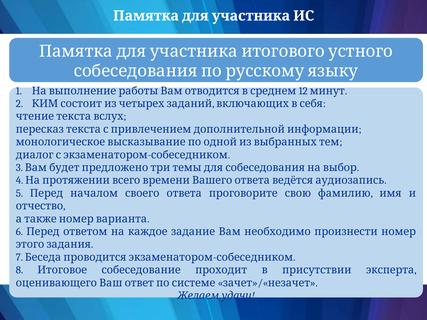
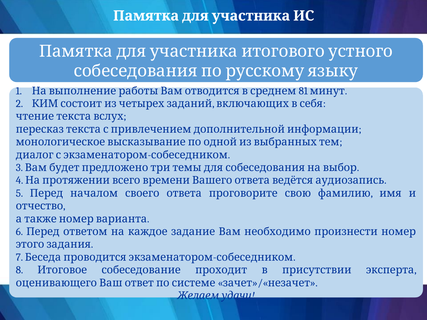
12: 12 -> 81 (303, 91)
